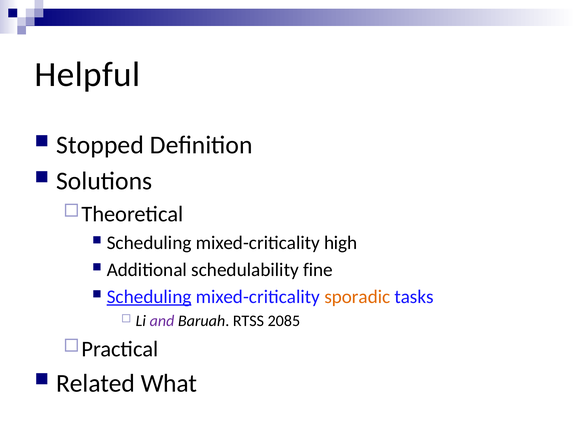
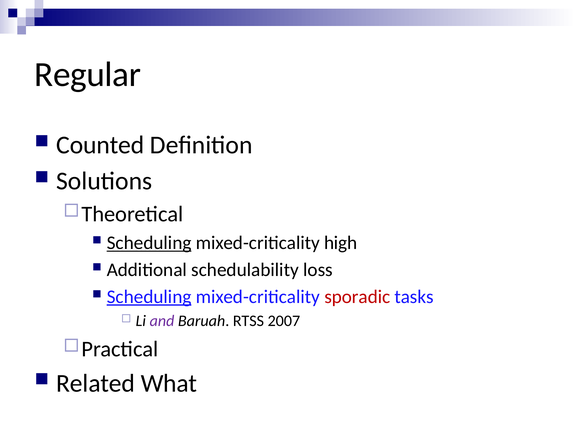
Helpful: Helpful -> Regular (88, 75)
Stopped: Stopped -> Counted (100, 145)
Scheduling underline: none -> present (149, 243)
fine: fine -> loss (318, 270)
sporadic colour: orange -> red (357, 297)
2085: 2085 -> 2007 (284, 321)
